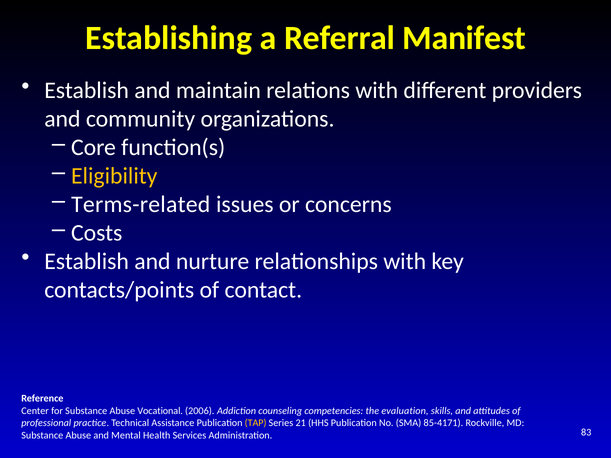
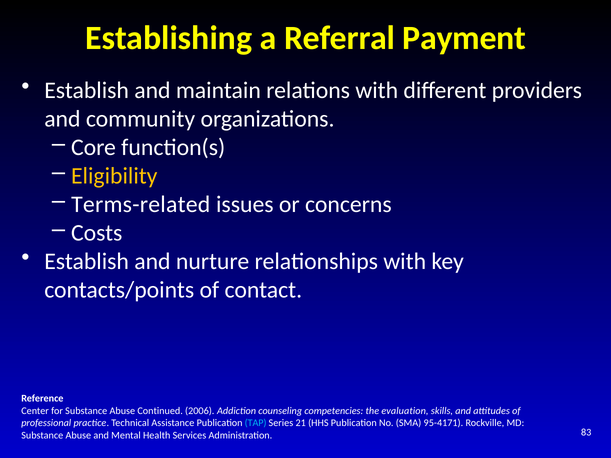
Manifest: Manifest -> Payment (464, 38)
Vocational: Vocational -> Continued (160, 411)
TAP colour: yellow -> light blue (256, 423)
85-4171: 85-4171 -> 95-4171 (443, 423)
